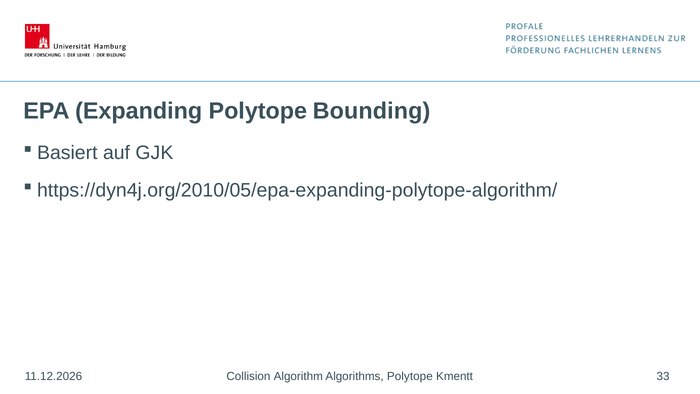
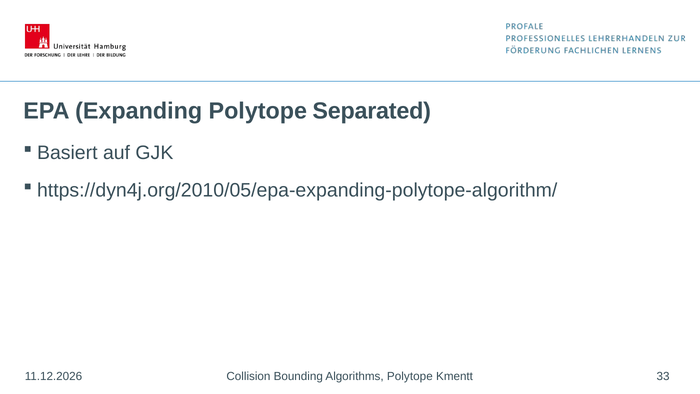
Bounding: Bounding -> Separated (372, 111)
Algorithm: Algorithm -> Bounding (298, 376)
